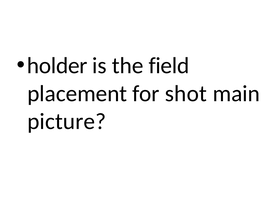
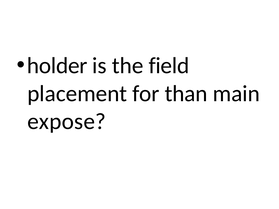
shot: shot -> than (186, 94)
picture: picture -> expose (67, 122)
